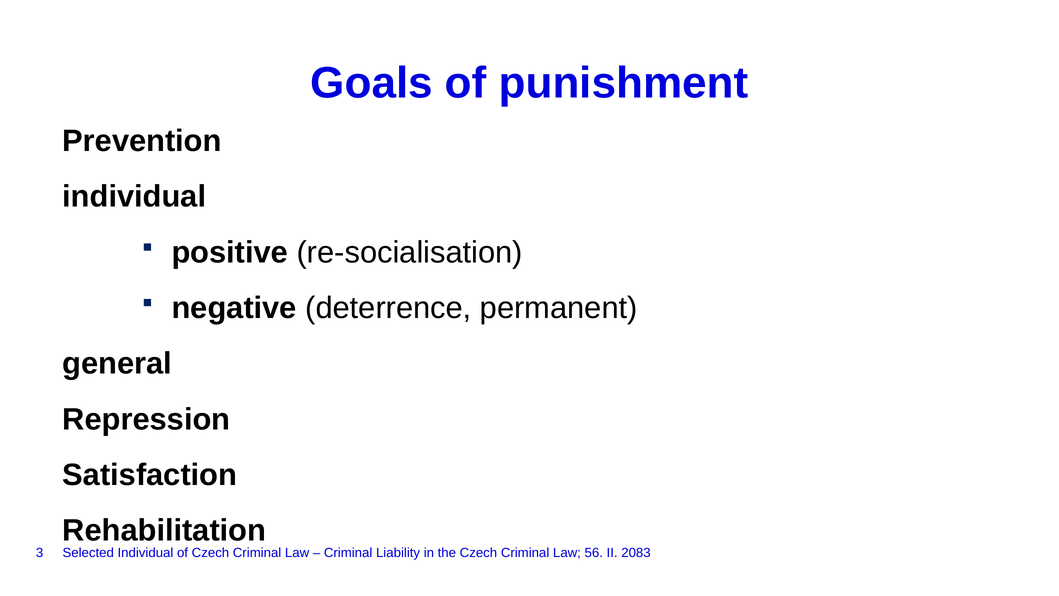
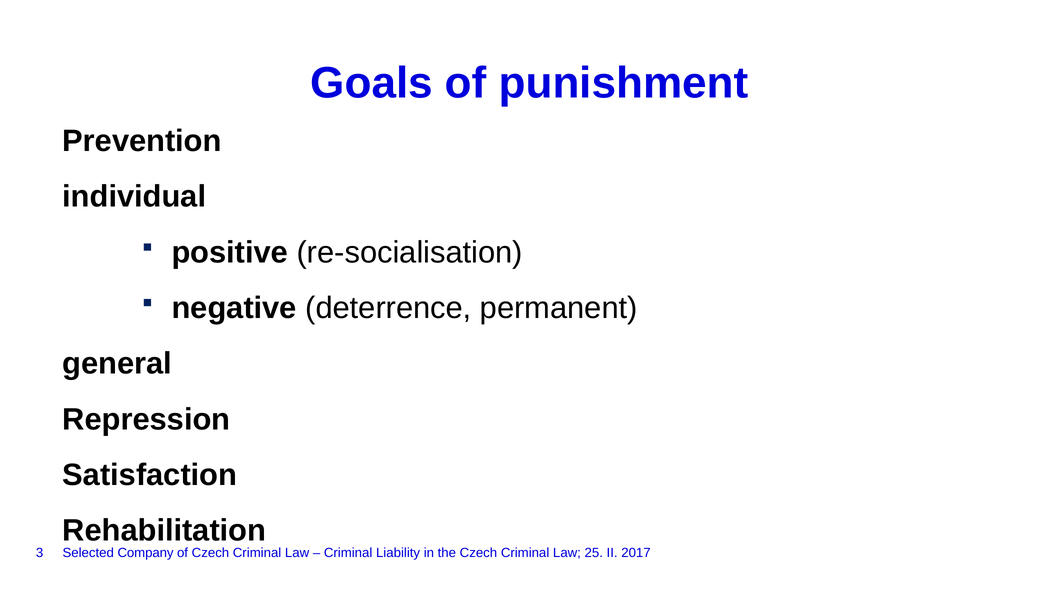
Selected Individual: Individual -> Company (146, 553)
56: 56 -> 25 (594, 553)
2083: 2083 -> 2017 (636, 553)
